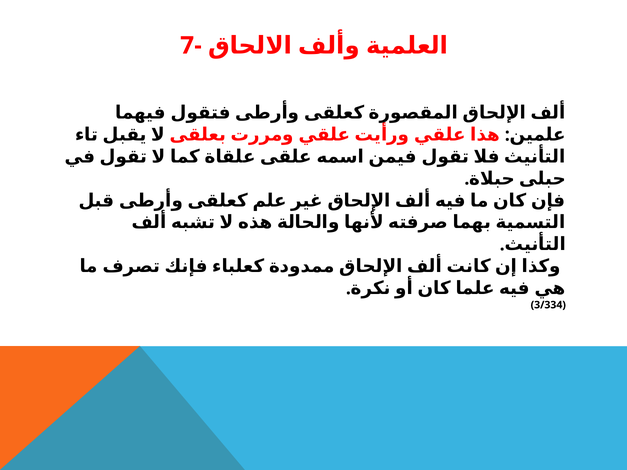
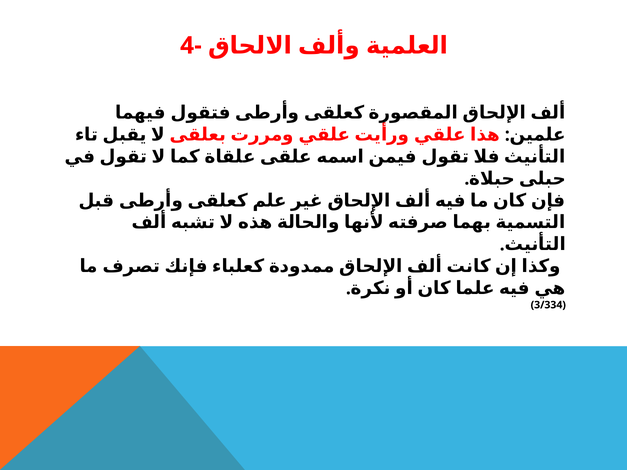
7-: 7- -> 4- (191, 46)
